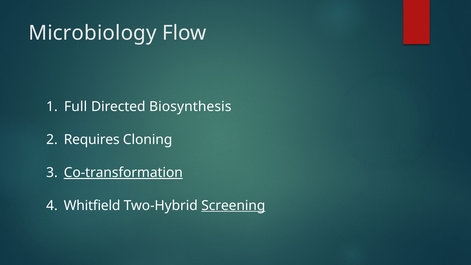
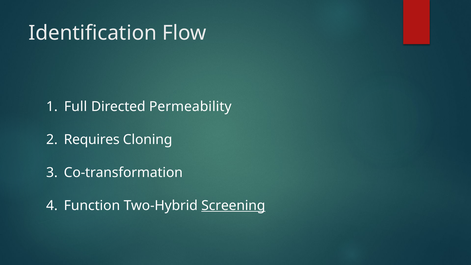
Microbiology: Microbiology -> Identification (93, 33)
Biosynthesis: Biosynthesis -> Permeability (190, 107)
Co-transformation underline: present -> none (123, 173)
Whitfield: Whitfield -> Function (92, 205)
